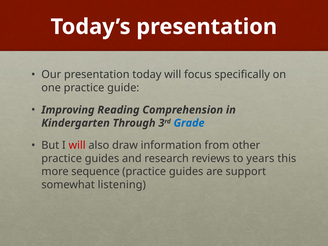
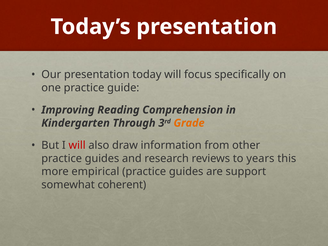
Grade colour: blue -> orange (189, 123)
sequence: sequence -> empirical (95, 172)
listening: listening -> coherent (122, 185)
